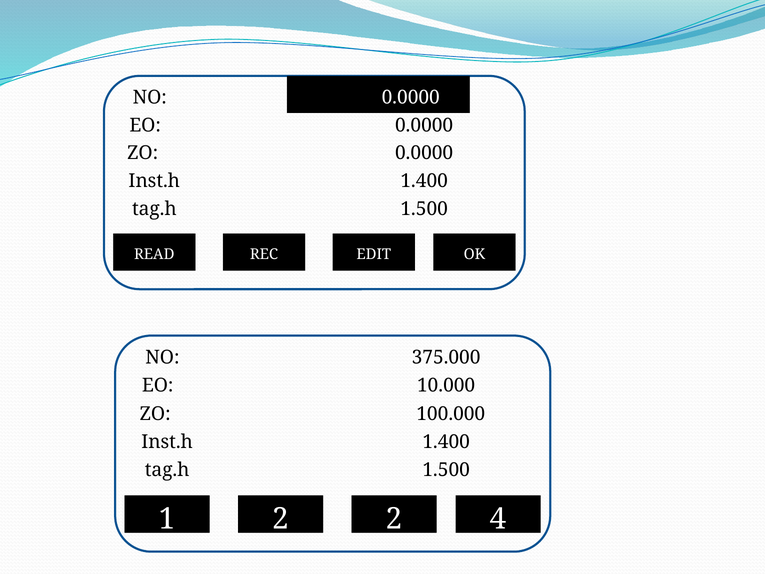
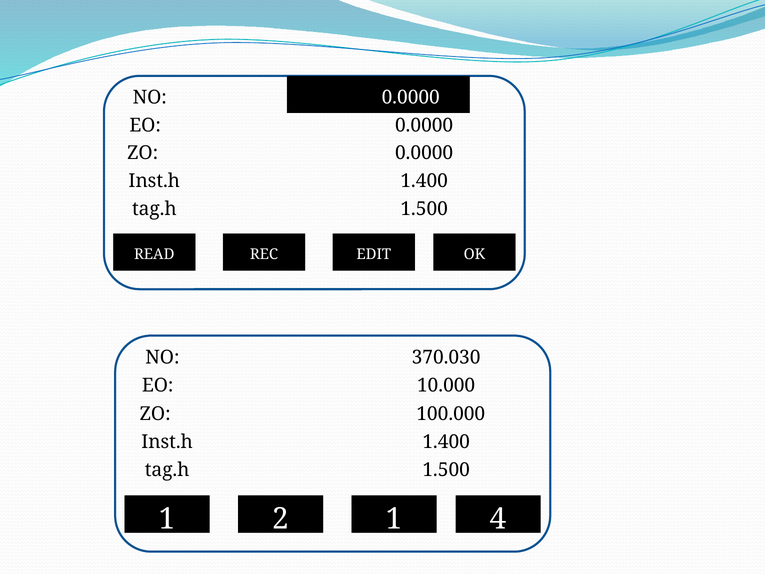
375.000: 375.000 -> 370.030 (446, 357)
2 2: 2 -> 1 (394, 519)
